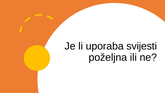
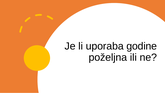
svijesti: svijesti -> godine (142, 46)
